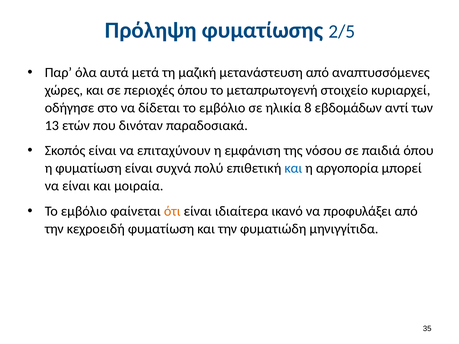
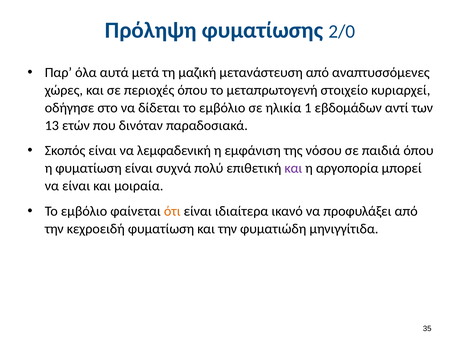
2/5: 2/5 -> 2/0 (342, 32)
8: 8 -> 1 (308, 108)
επιταχύνουν: επιταχύνουν -> λεμφαδενική (174, 151)
και colour: blue -> purple (293, 168)
